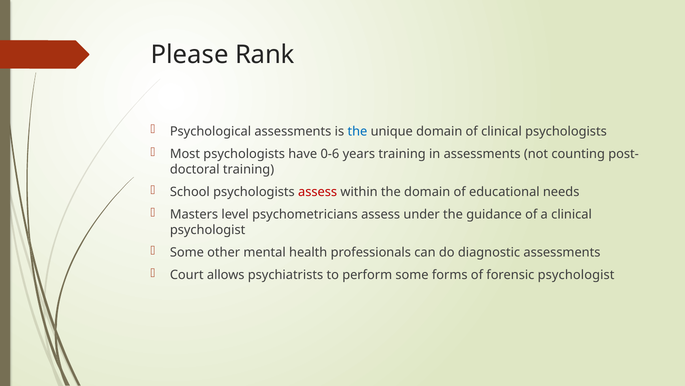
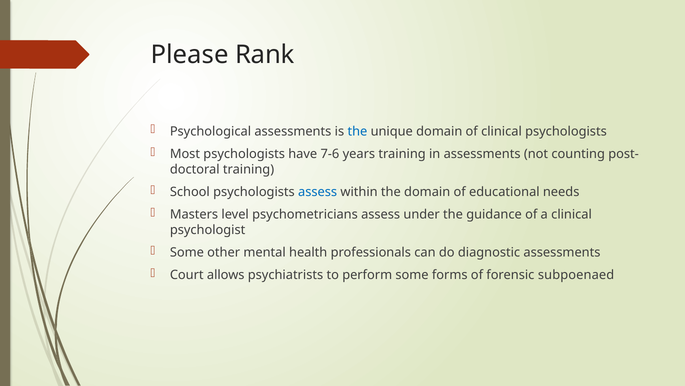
0-6: 0-6 -> 7-6 (330, 154)
assess colour: red -> blue (318, 192)
forensic psychologist: psychologist -> subpoenaed (576, 275)
